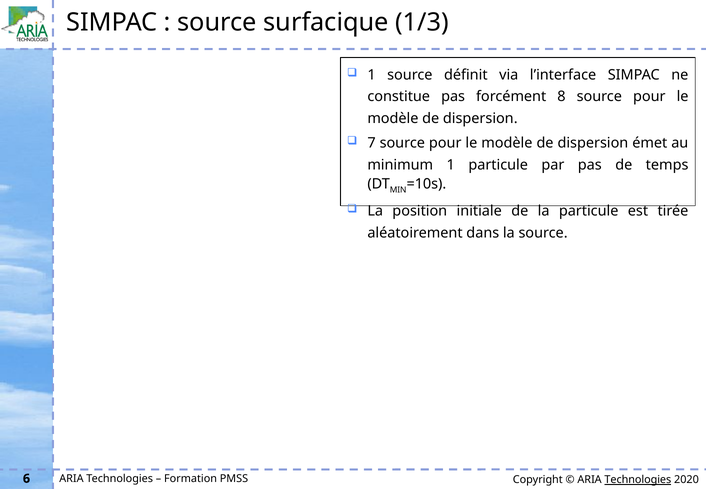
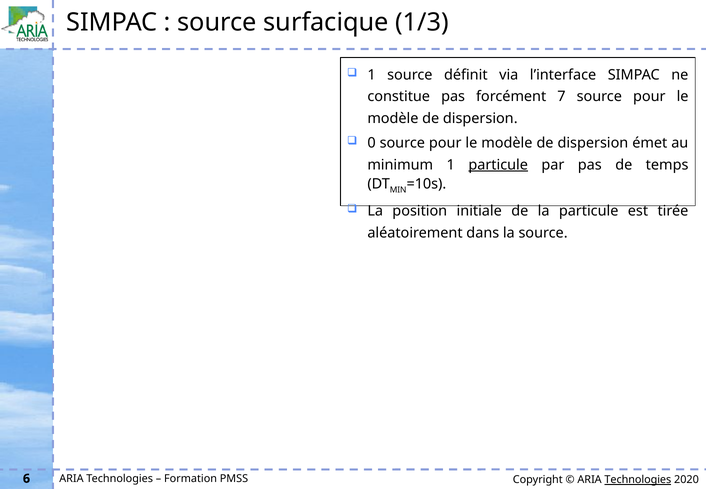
8: 8 -> 7 (561, 97)
7: 7 -> 0 (372, 143)
particule underline: none -> present (498, 165)
